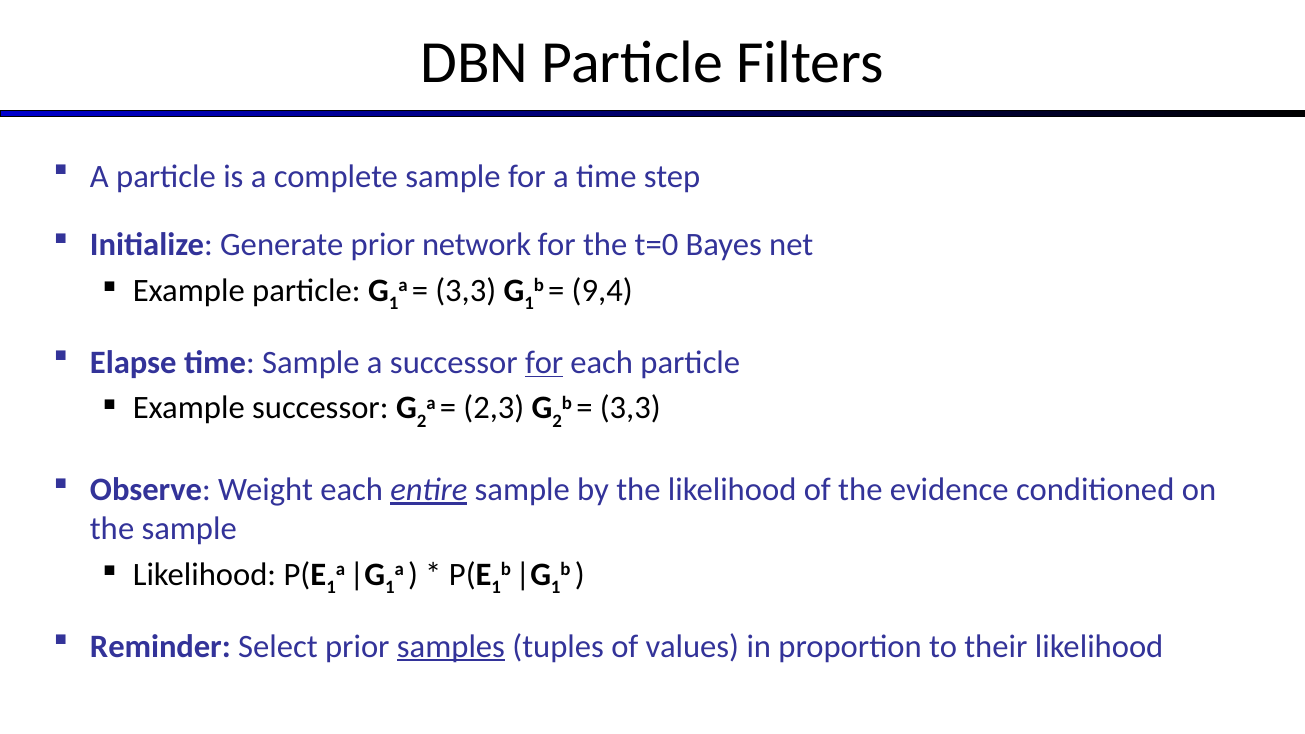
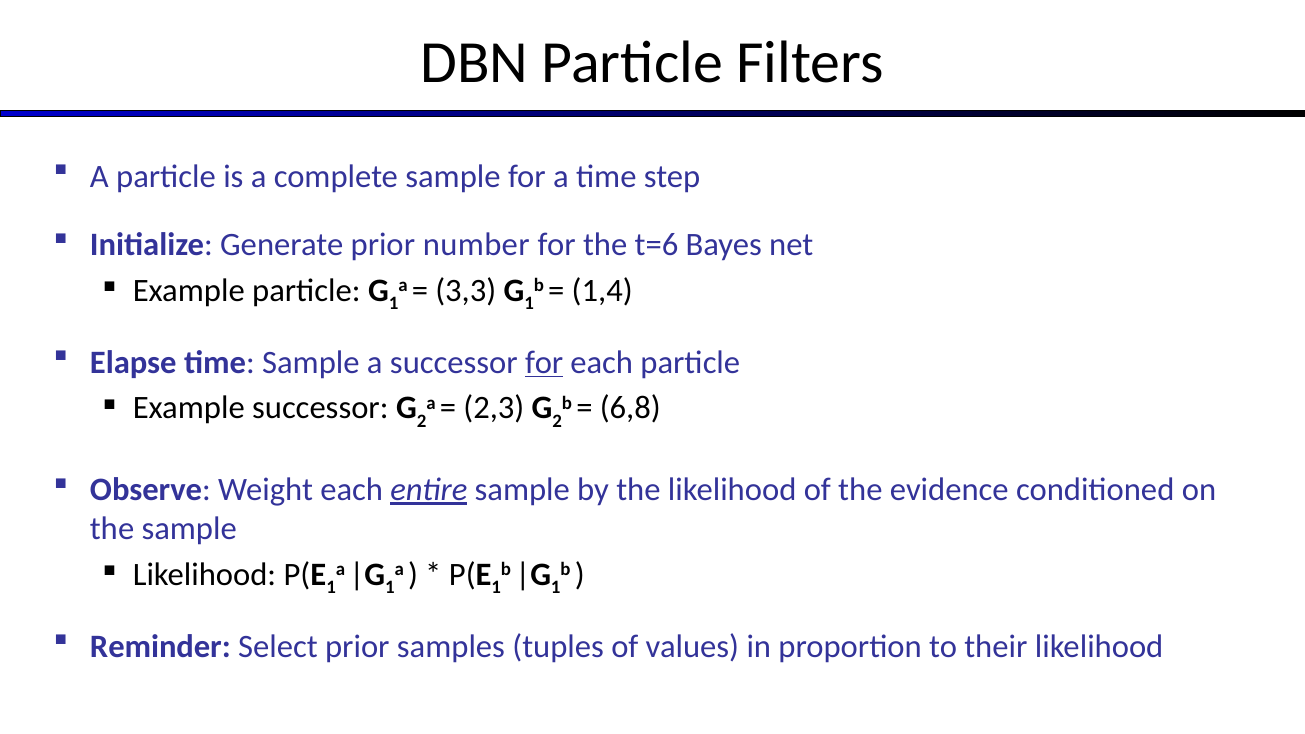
network: network -> number (476, 245)
t=0: t=0 -> t=6 (656, 245)
9,4: 9,4 -> 1,4 (602, 290)
3,3: 3,3 -> 6,8 (630, 408)
samples underline: present -> none (451, 646)
